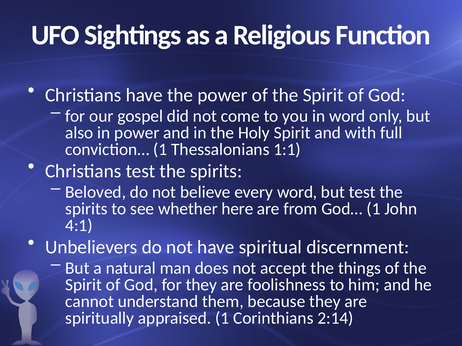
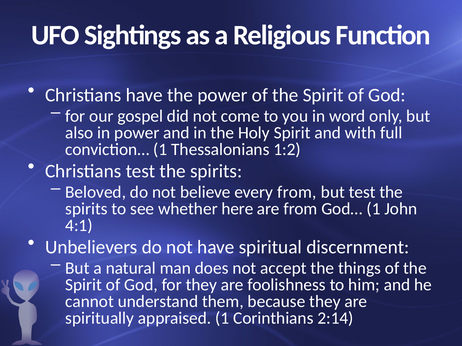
1:1: 1:1 -> 1:2 (287, 150)
every word: word -> from (297, 192)
